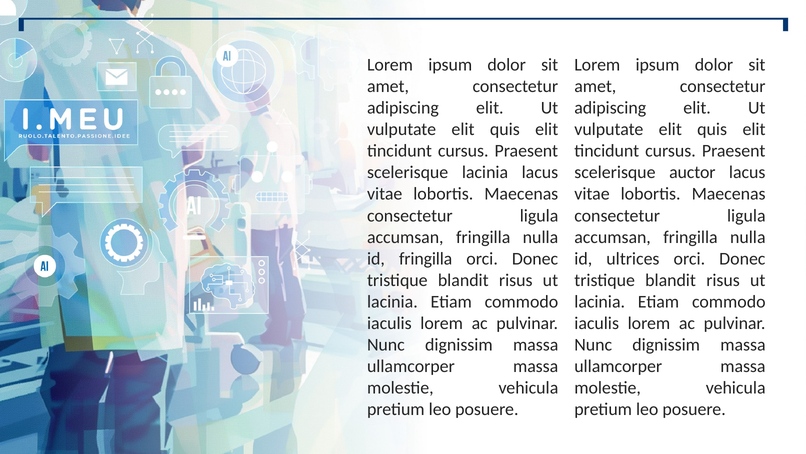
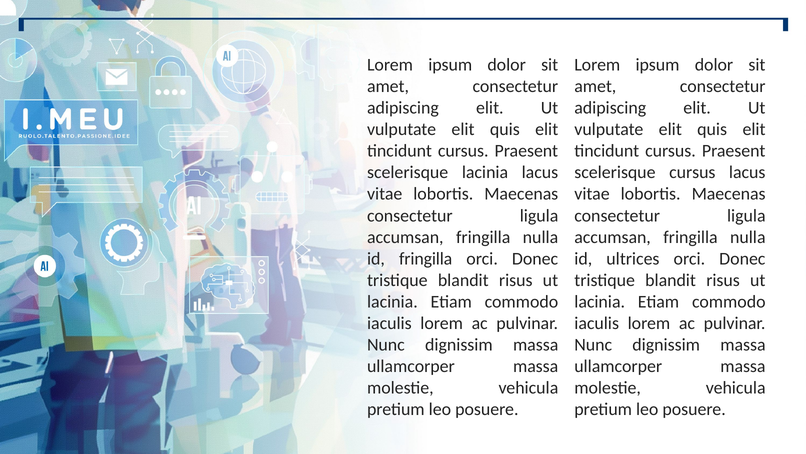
scelerisque auctor: auctor -> cursus (692, 172)
